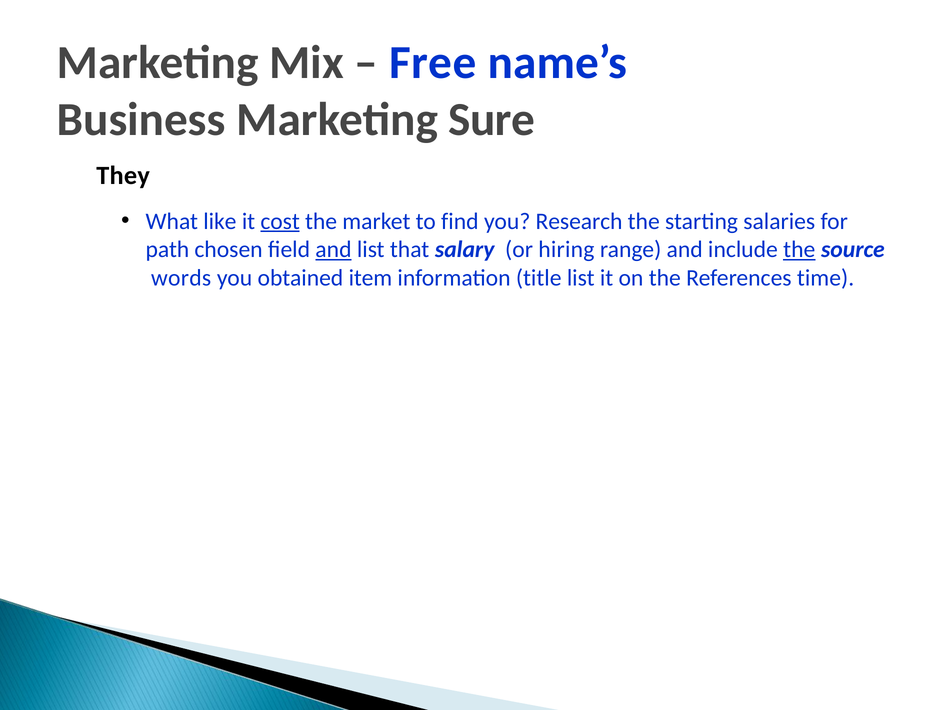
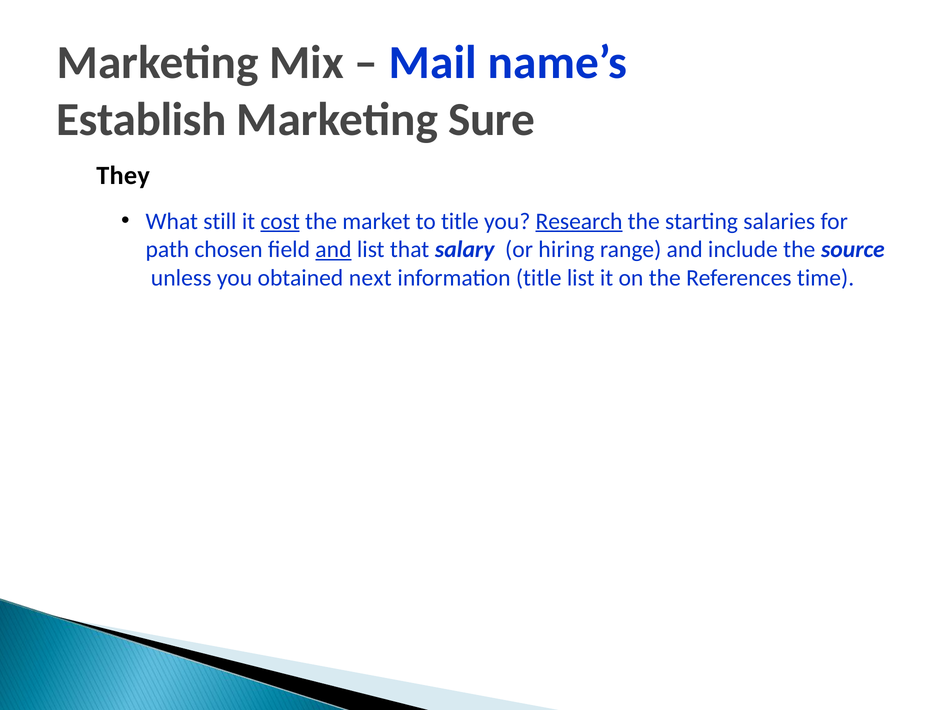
Free: Free -> Mail (433, 63)
Business: Business -> Establish (141, 119)
like: like -> still (220, 221)
to find: find -> title (460, 221)
Research underline: none -> present (579, 221)
the underline: present -> none (799, 249)
words: words -> unless (181, 278)
item: item -> next (370, 278)
